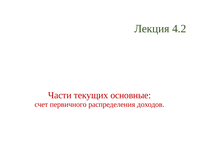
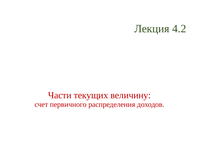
основные: основные -> величину (131, 95)
